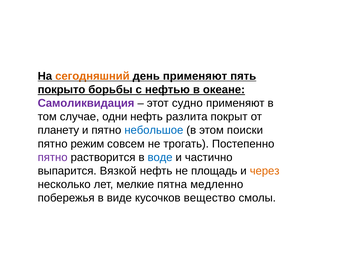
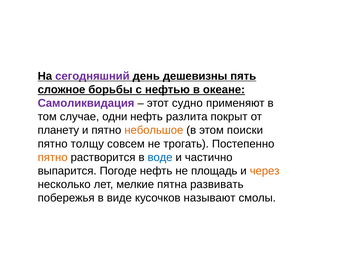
сегодняшний colour: orange -> purple (92, 76)
день применяют: применяют -> дешевизны (195, 76)
покрыто: покрыто -> сложное (61, 89)
небольшое colour: blue -> orange (154, 130)
режим: режим -> толщу (87, 144)
пятно colour: purple -> orange (53, 157)
Вязкой: Вязкой -> Погоде (118, 171)
медленно: медленно -> развивать (217, 184)
вещество: вещество -> называют (210, 198)
